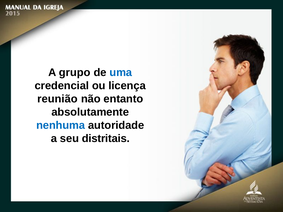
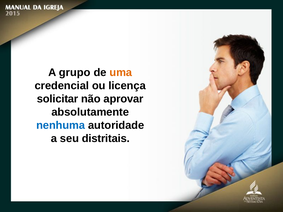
uma colour: blue -> orange (121, 73)
reunião: reunião -> solicitar (58, 99)
entanto: entanto -> aprovar (123, 99)
